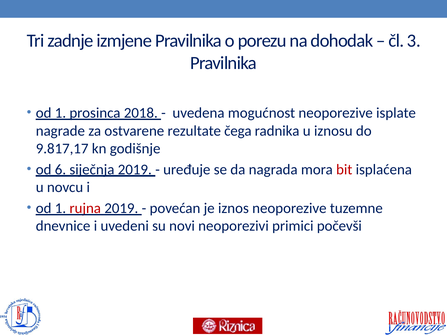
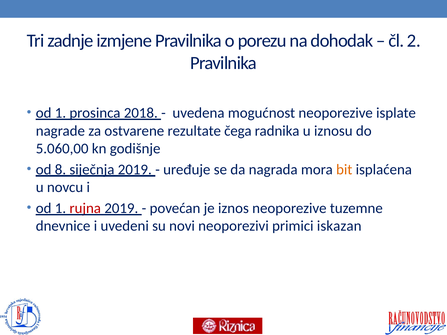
3: 3 -> 2 (414, 41)
9.817,17: 9.817,17 -> 5.060,00 (62, 149)
6: 6 -> 8 (60, 170)
bit colour: red -> orange (344, 170)
počevši: počevši -> iskazan (339, 226)
